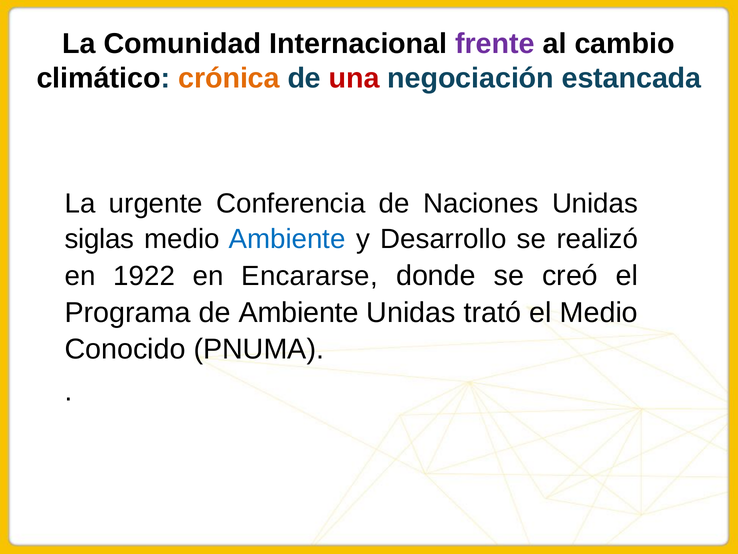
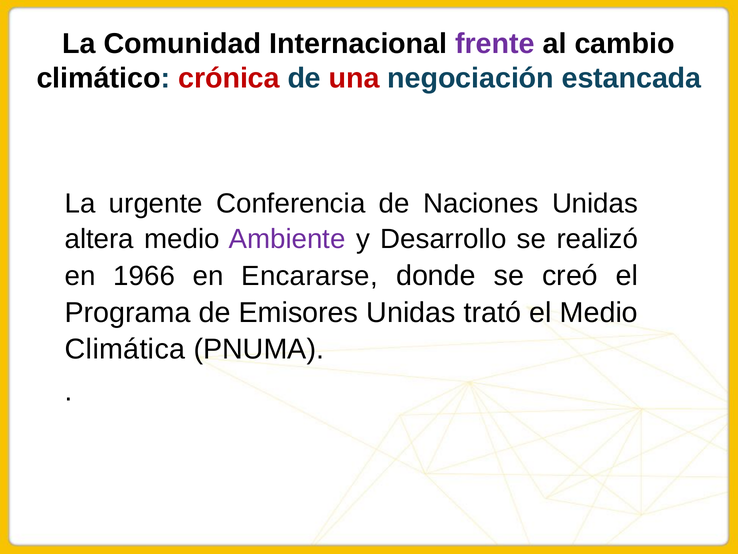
crónica colour: orange -> red (229, 78)
siglas: siglas -> altera (99, 239)
Ambiente colour: blue -> purple (287, 239)
1922: 1922 -> 1966 (144, 276)
de Ambiente: Ambiente -> Emisores (299, 312)
Conocido: Conocido -> Climática (125, 349)
